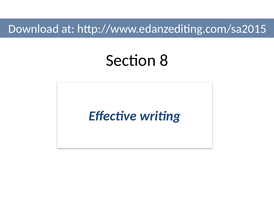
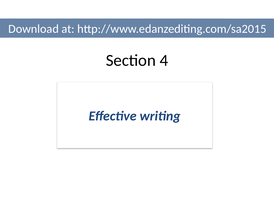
8: 8 -> 4 (164, 61)
